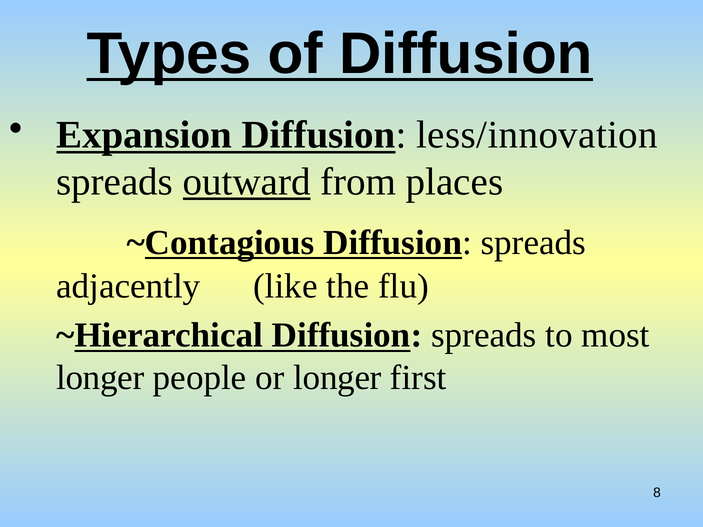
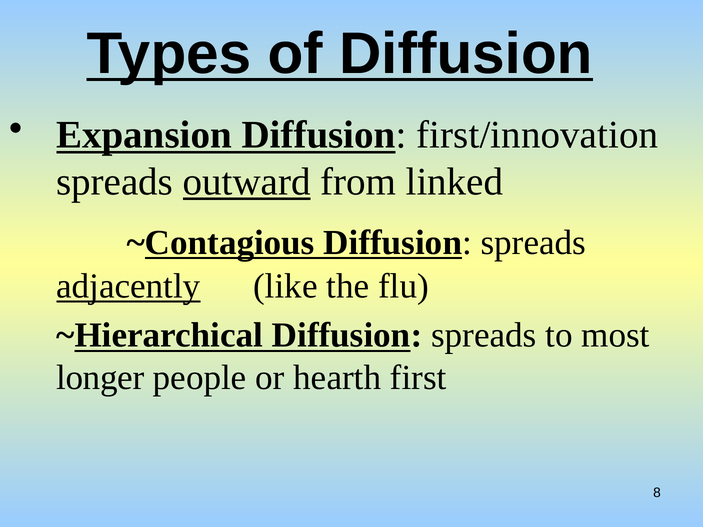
less/innovation: less/innovation -> first/innovation (537, 135)
places: places -> linked (455, 182)
adjacently underline: none -> present (128, 286)
or longer: longer -> hearth (337, 378)
